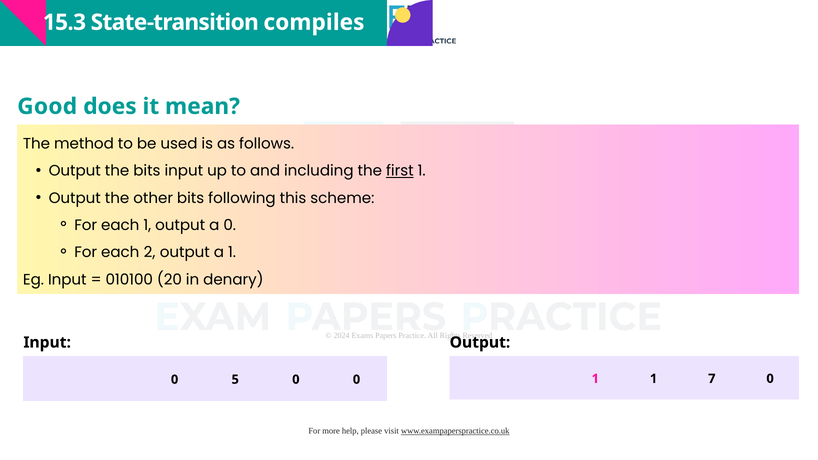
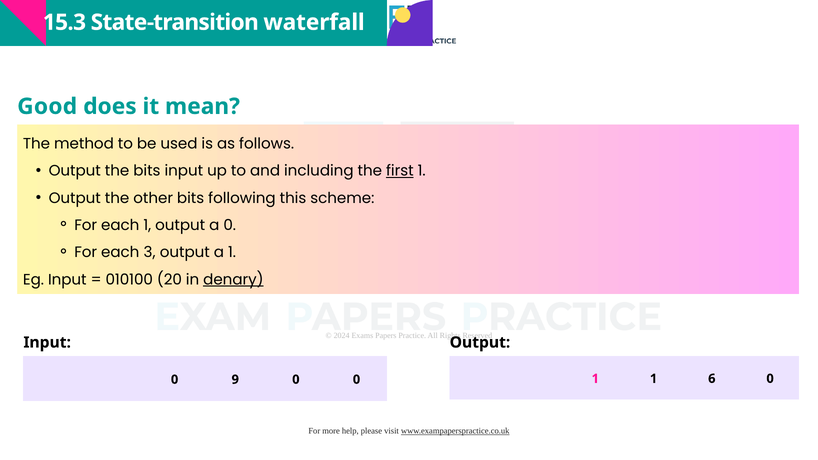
compiles: compiles -> waterfall (314, 22)
2: 2 -> 3 (150, 253)
denary underline: none -> present (233, 280)
7: 7 -> 6 (712, 379)
5: 5 -> 9 (235, 380)
